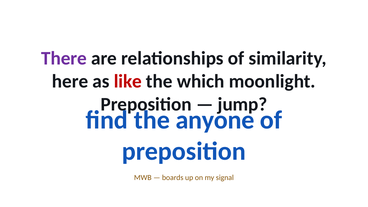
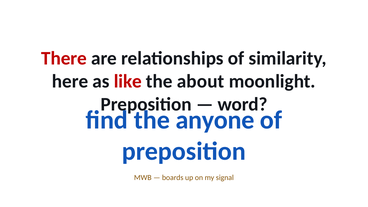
There colour: purple -> red (64, 58)
which: which -> about (201, 81)
jump: jump -> word (243, 104)
